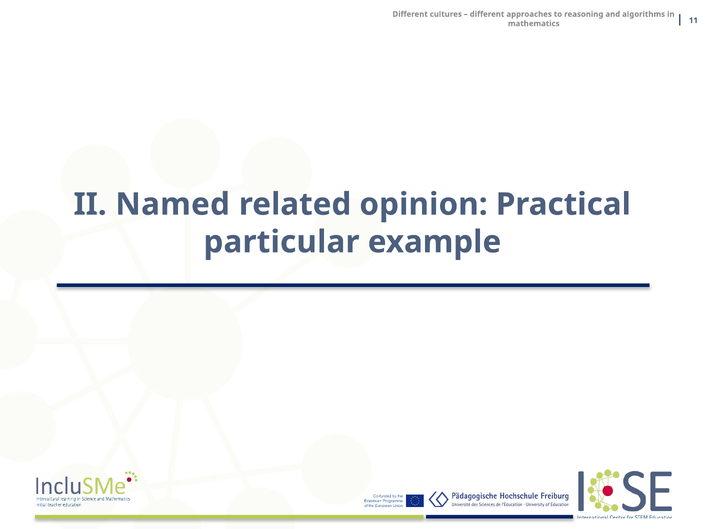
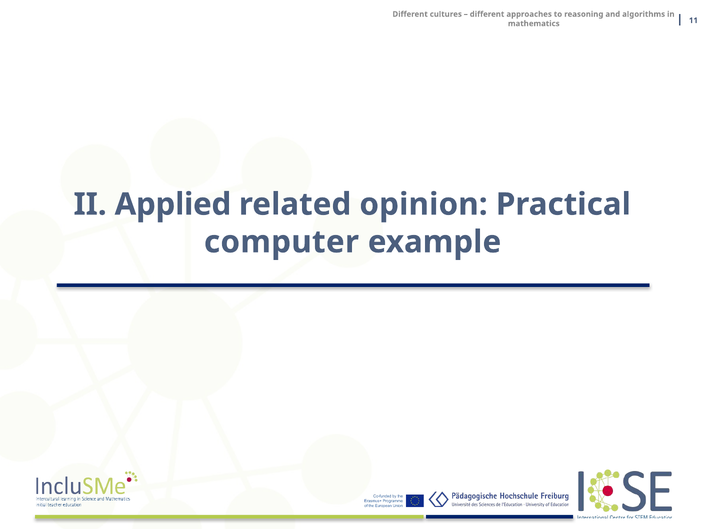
Named: Named -> Applied (173, 204)
particular: particular -> computer (281, 242)
